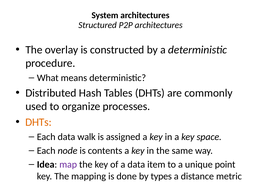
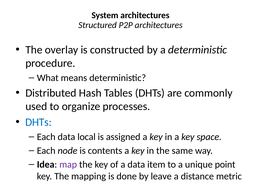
DHTs colour: orange -> blue (38, 122)
walk: walk -> local (87, 137)
types: types -> leave (161, 176)
